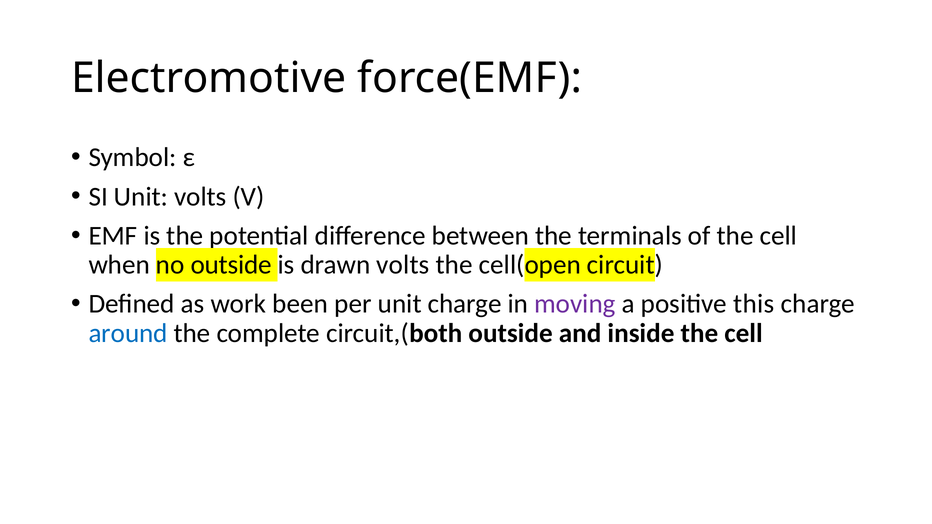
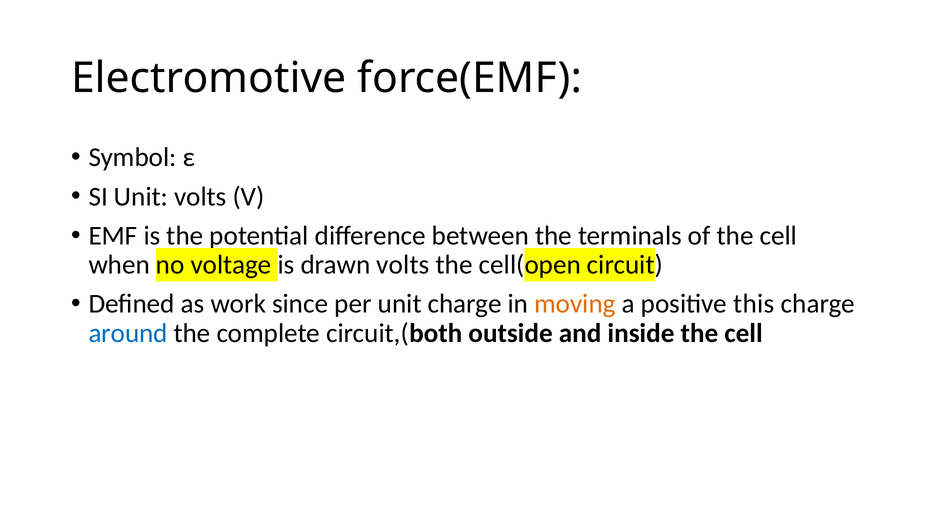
no outside: outside -> voltage (231, 265)
been: been -> since (300, 304)
moving colour: purple -> orange (575, 304)
